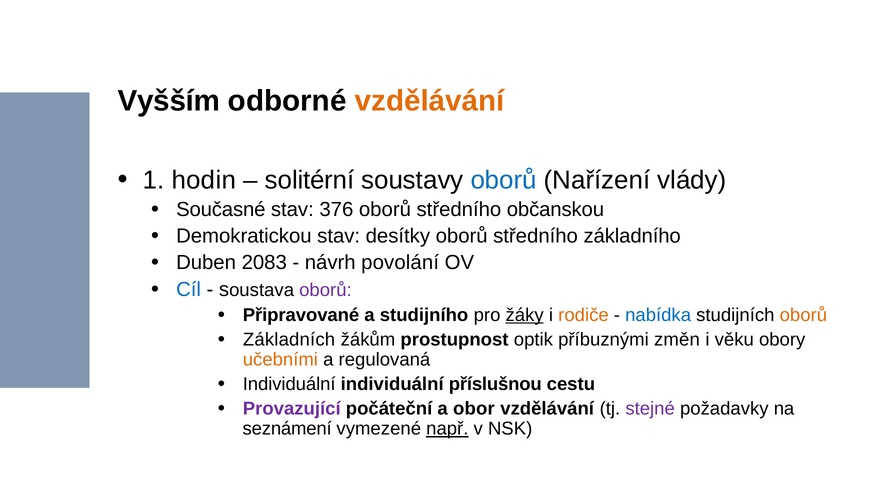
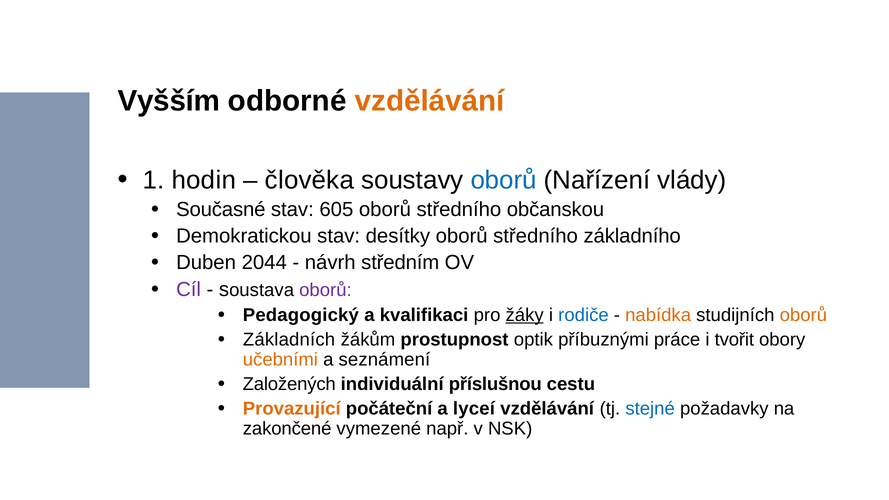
solitérní: solitérní -> člověka (309, 180)
376: 376 -> 605 (336, 209)
2083: 2083 -> 2044 (264, 263)
povolání: povolání -> středním (400, 263)
Cíl colour: blue -> purple (189, 289)
Připravované: Připravované -> Pedagogický (301, 315)
studijního: studijního -> kvalifikaci (424, 315)
rodiče colour: orange -> blue (583, 315)
nabídka colour: blue -> orange (658, 315)
změn: změn -> práce (677, 340)
věku: věku -> tvořit (734, 340)
regulovaná: regulovaná -> seznámení (384, 360)
Individuální: Individuální -> Založených (289, 384)
Provazující colour: purple -> orange (292, 409)
obor: obor -> lyceí (474, 409)
stejné colour: purple -> blue (650, 409)
seznámení: seznámení -> zakončené (287, 429)
např underline: present -> none (447, 429)
